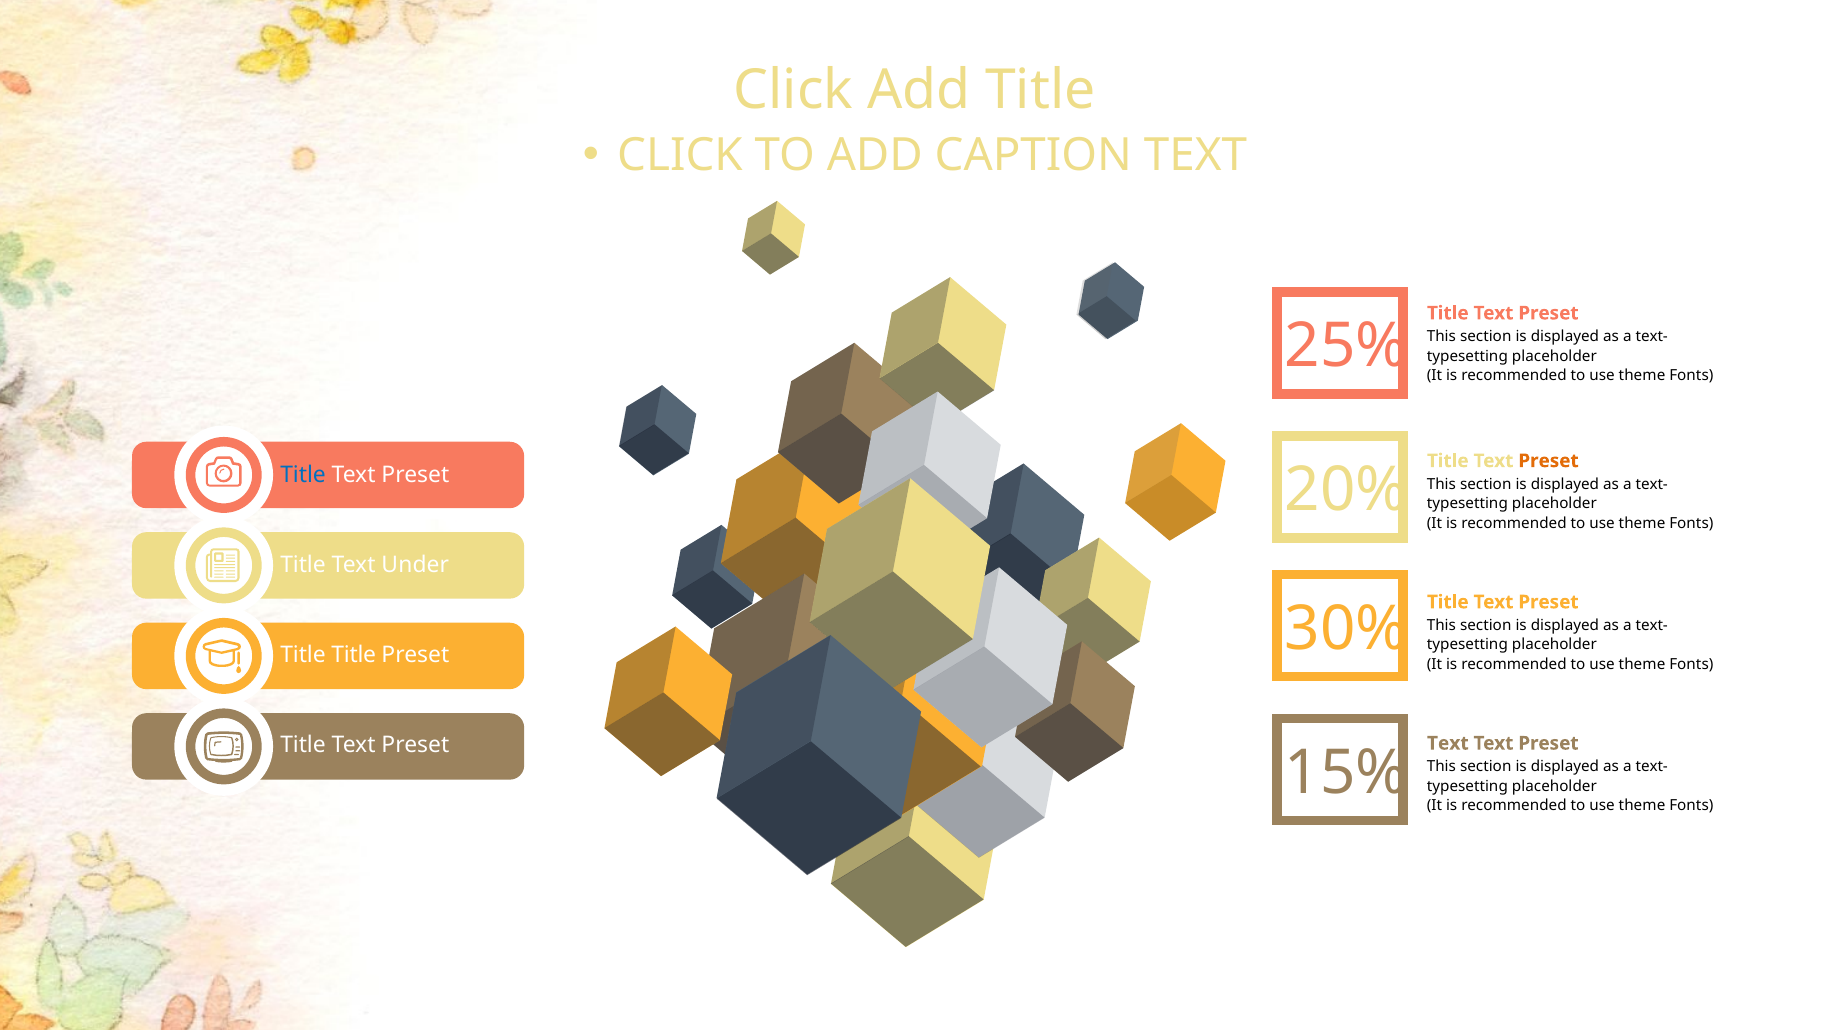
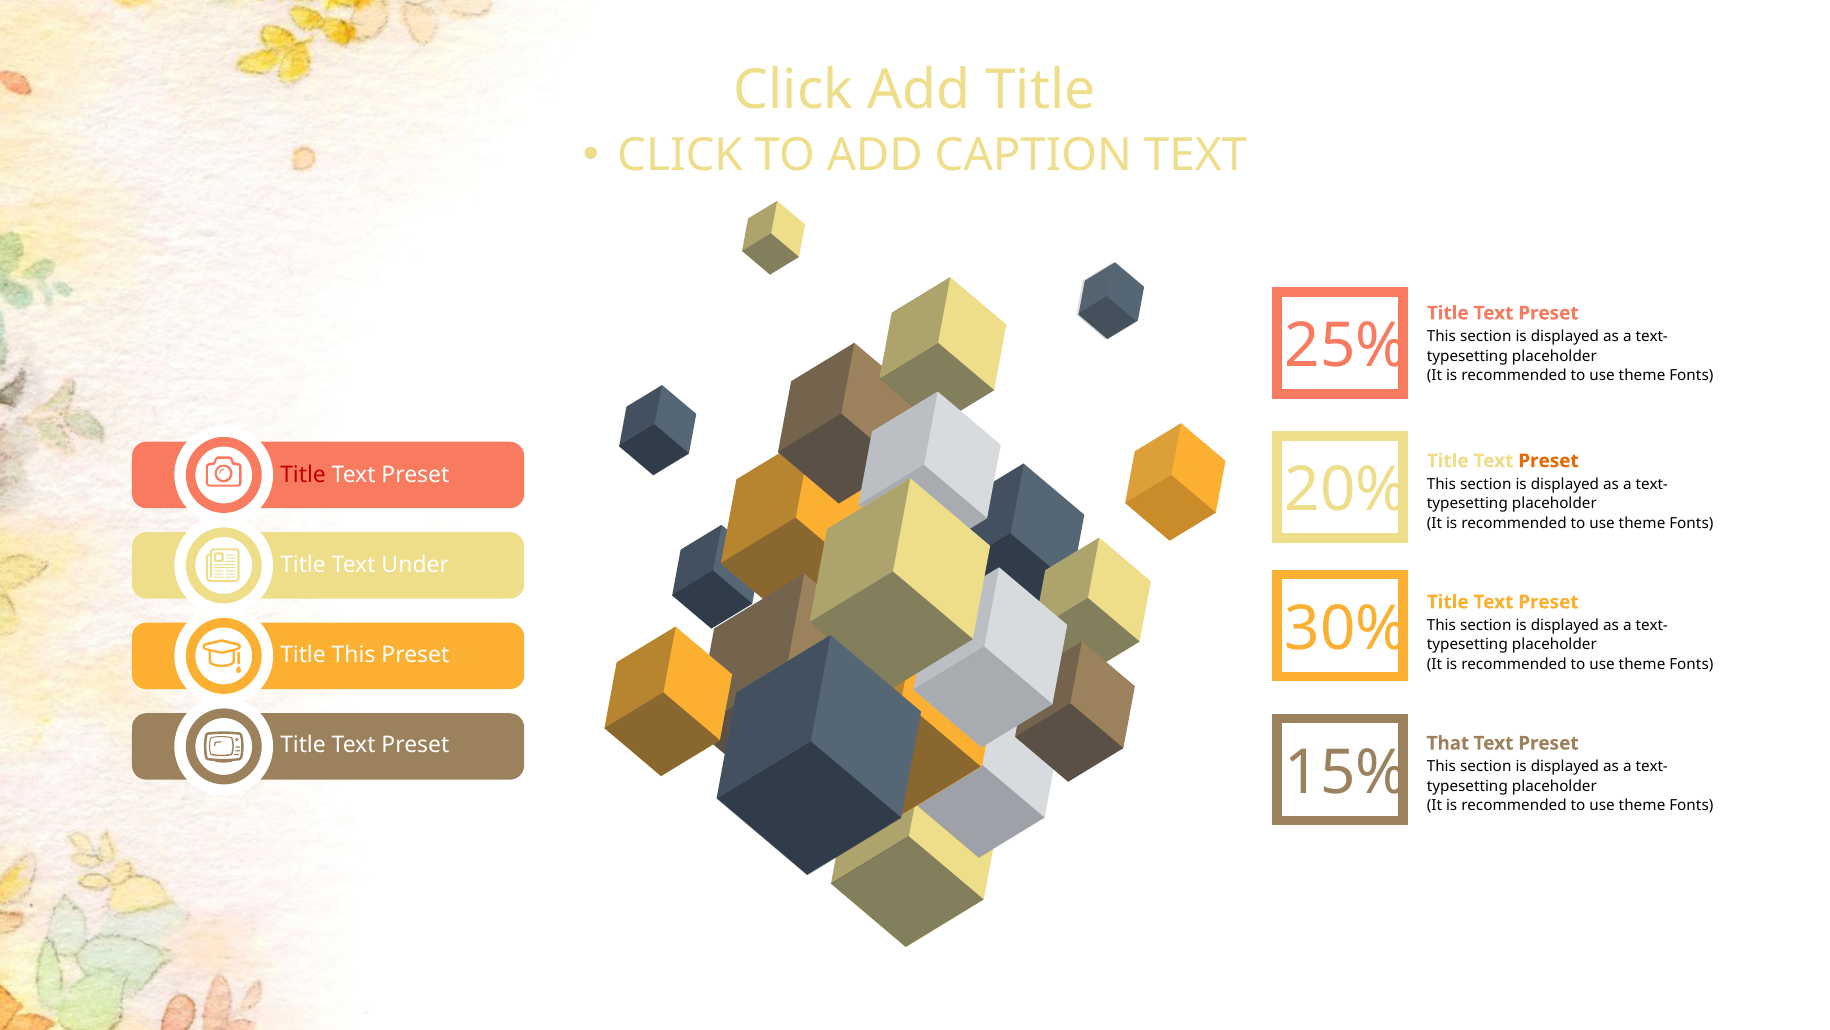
Title colour: blue -> red (303, 474)
Title Title: Title -> This (354, 654)
Text: Text -> That (1448, 743)
